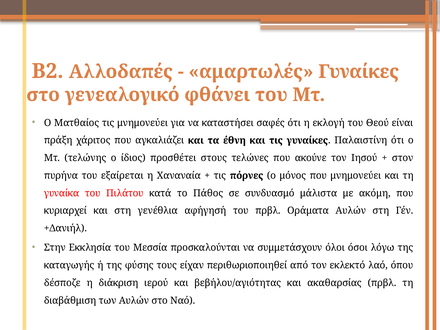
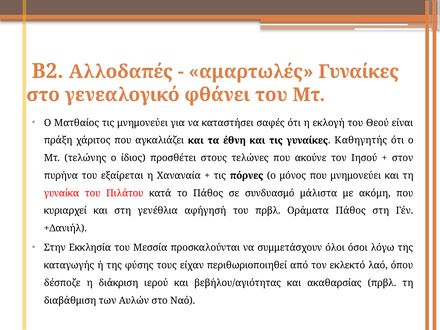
Παλαιστίνη: Παλαιστίνη -> Καθηγητής (361, 140)
Οράματα Αυλών: Αυλών -> Πάθος (351, 211)
